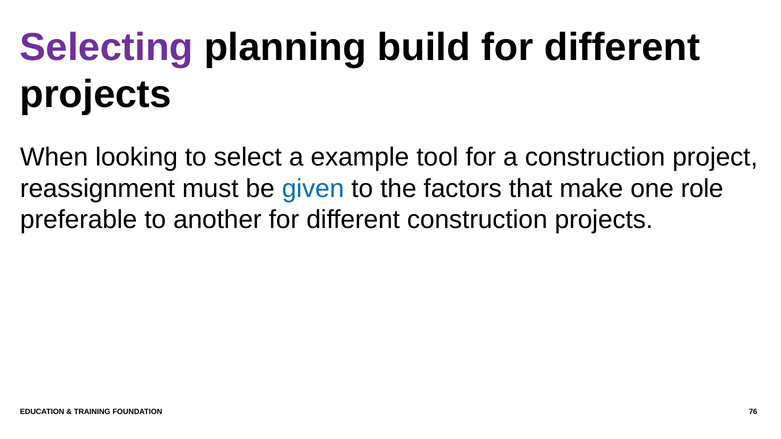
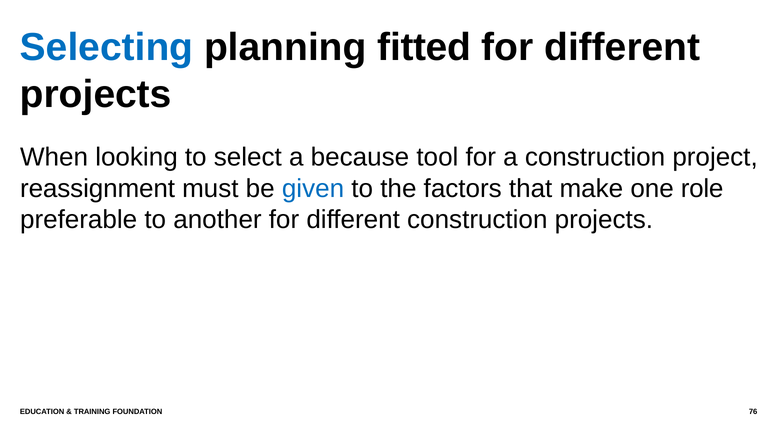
Selecting colour: purple -> blue (107, 48)
build: build -> fitted (424, 48)
example: example -> because (360, 157)
